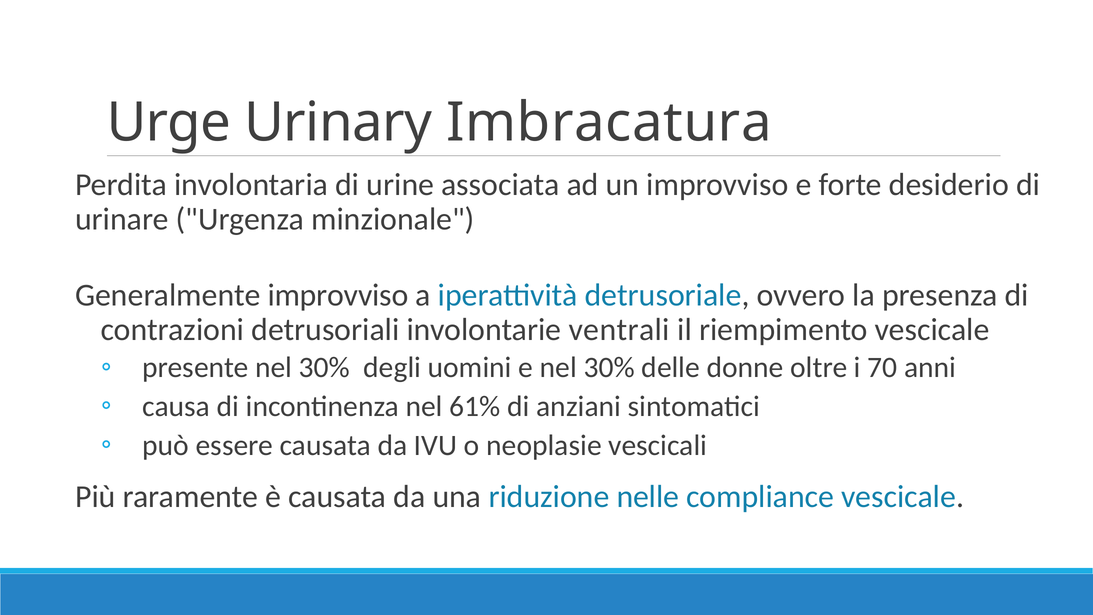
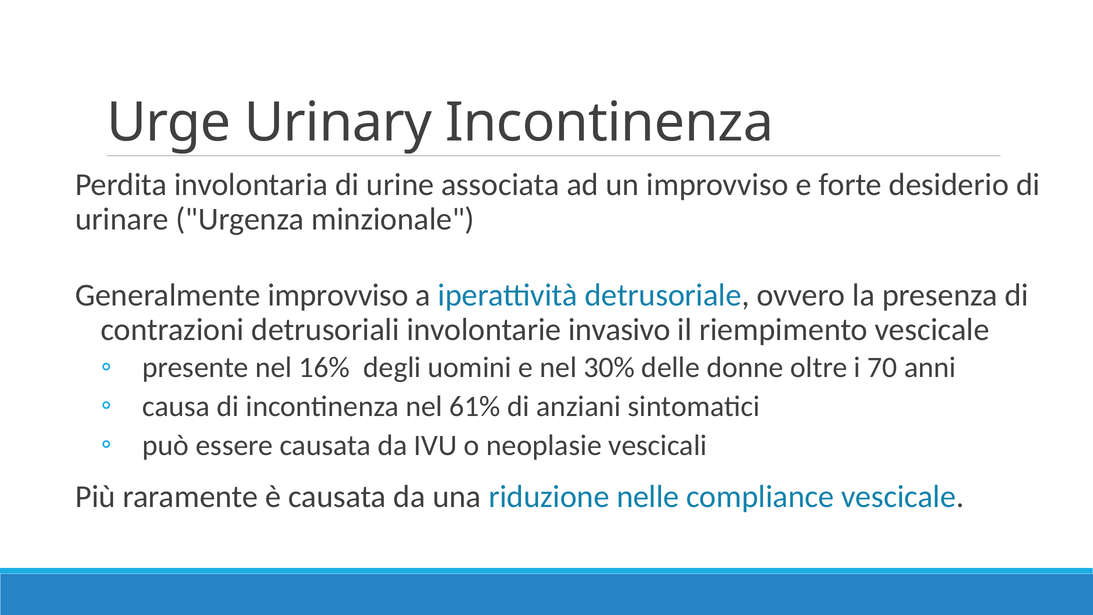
Urinary Imbracatura: Imbracatura -> Incontinenza (609, 122)
ventrali: ventrali -> invasivo (619, 330)
presente nel 30%: 30% -> 16% (324, 367)
